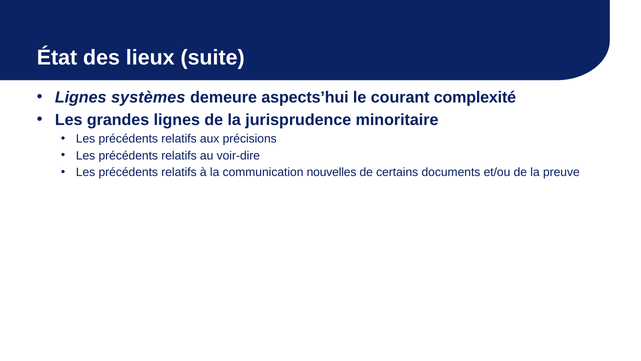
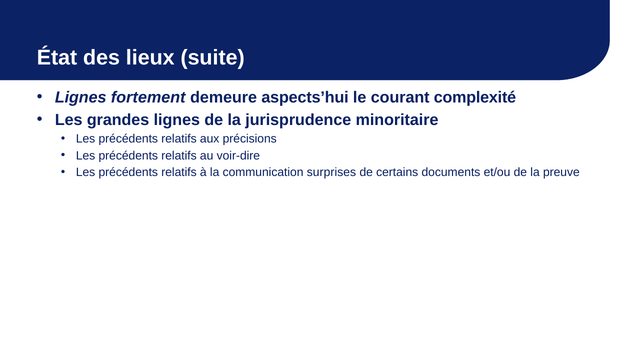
systèmes: systèmes -> fortement (148, 97)
nouvelles: nouvelles -> surprises (331, 172)
